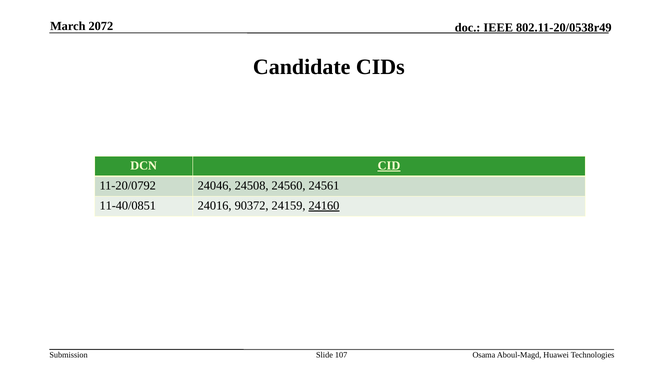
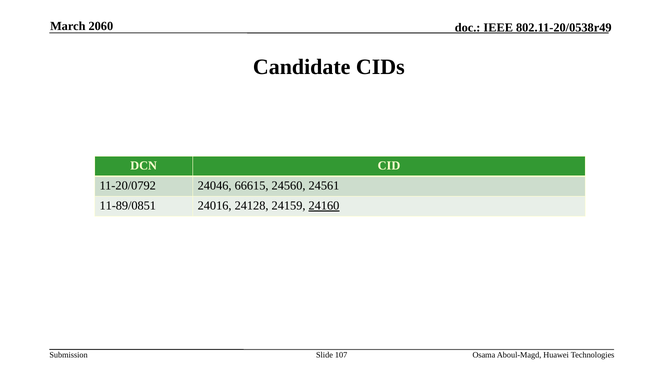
2072: 2072 -> 2060 (101, 26)
CID underline: present -> none (389, 166)
24508: 24508 -> 66615 (252, 186)
11-40/0851: 11-40/0851 -> 11-89/0851 (128, 206)
90372: 90372 -> 24128 (252, 206)
